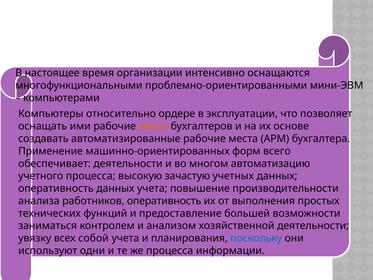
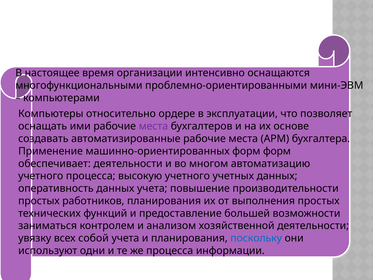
места colour: orange -> purple (153, 126)
форм всего: всего -> форм (277, 151)
высокую зачастую: зачастую -> учетного (187, 176)
анализа: анализа -> простых (39, 201)
работников оперативность: оперативность -> планирования (164, 201)
